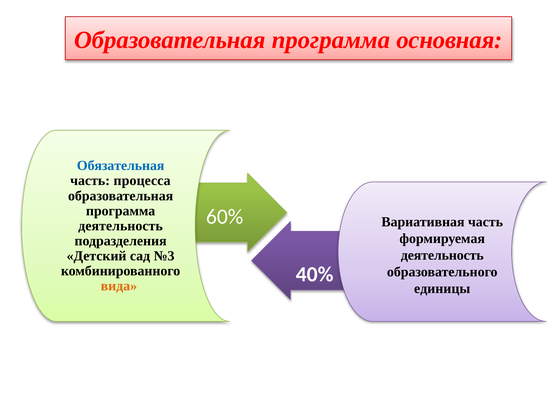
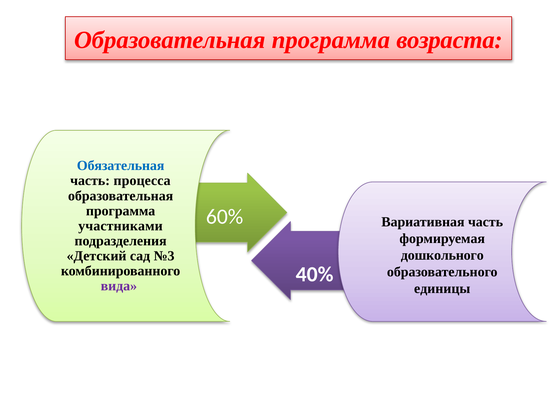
основная: основная -> возраста (450, 40)
деятельность: деятельность -> участниками (121, 225)
деятельность: деятельность -> дошкольного (442, 255)
вида colour: orange -> purple (119, 285)
